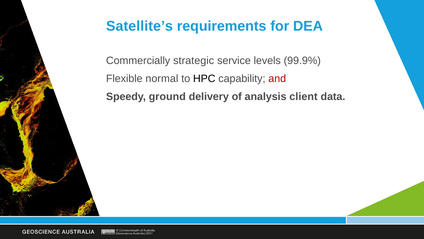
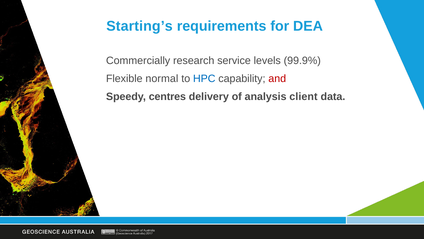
Satellite’s: Satellite’s -> Starting’s (139, 26)
strategic: strategic -> research (194, 61)
HPC colour: black -> blue (204, 79)
ground: ground -> centres (167, 97)
